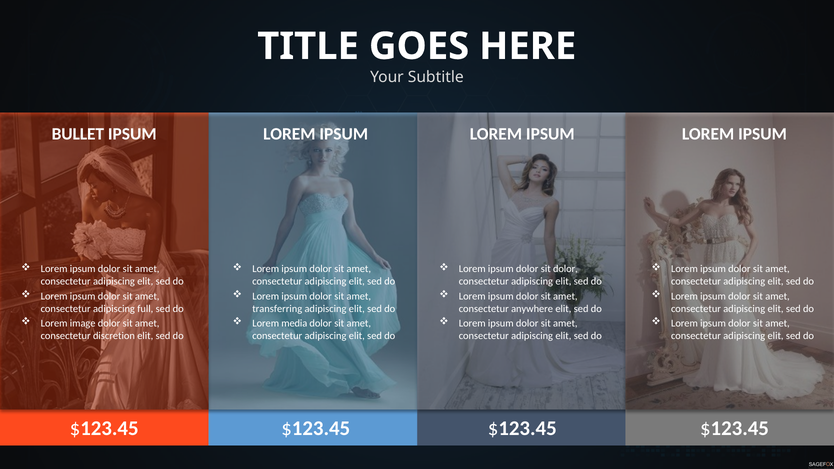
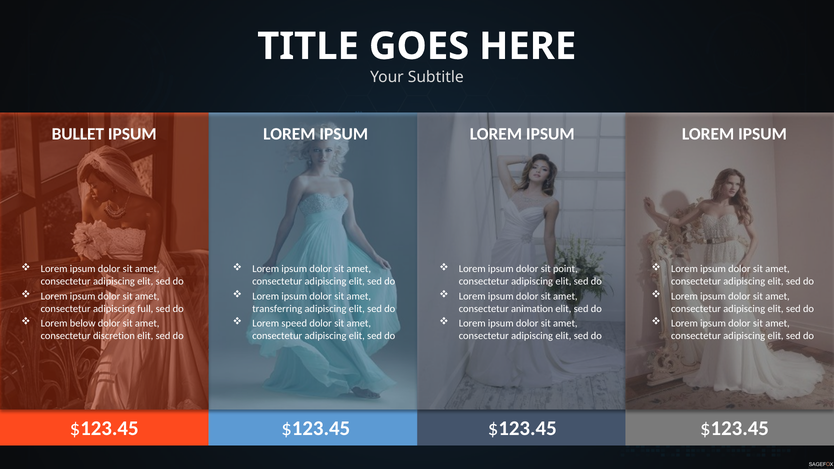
sit dolor: dolor -> point (565, 269)
anywhere: anywhere -> animation (532, 309)
image: image -> below (83, 323)
media: media -> speed (294, 323)
